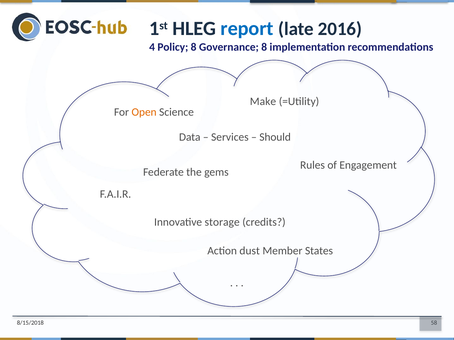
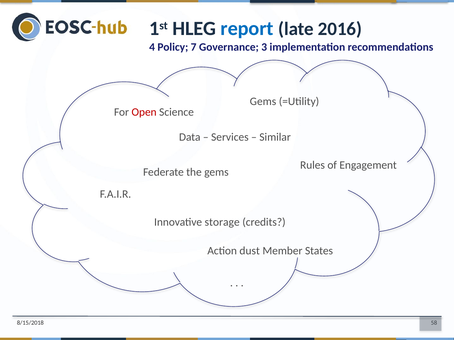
Policy 8: 8 -> 7 (194, 47)
Governance 8: 8 -> 3 (264, 47)
Make: Make -> Gems (263, 101)
Open colour: orange -> red (144, 112)
Should: Should -> Similar (275, 137)
